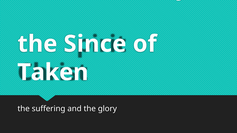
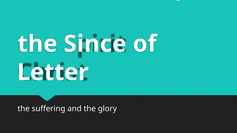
Taken: Taken -> Letter (53, 72)
